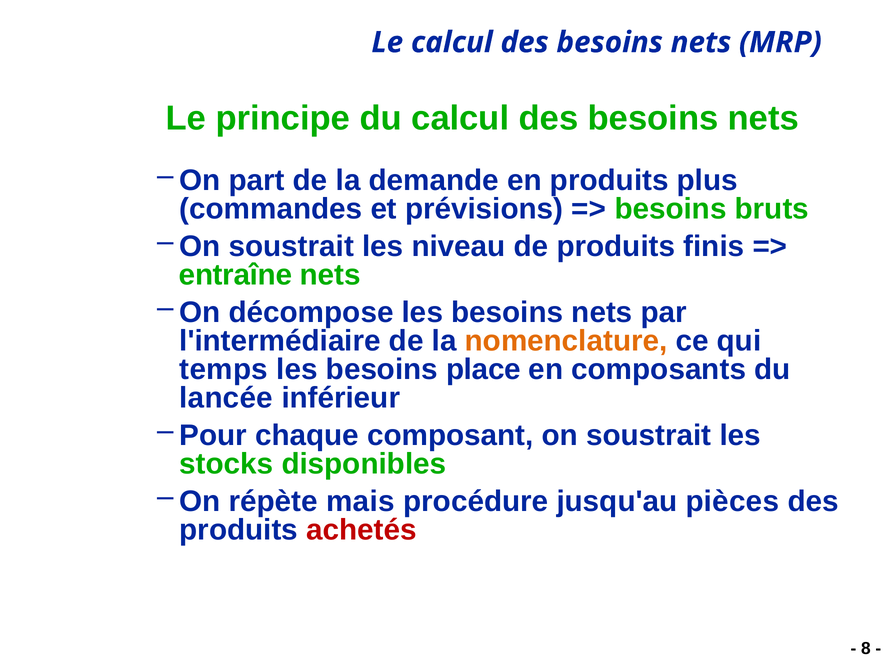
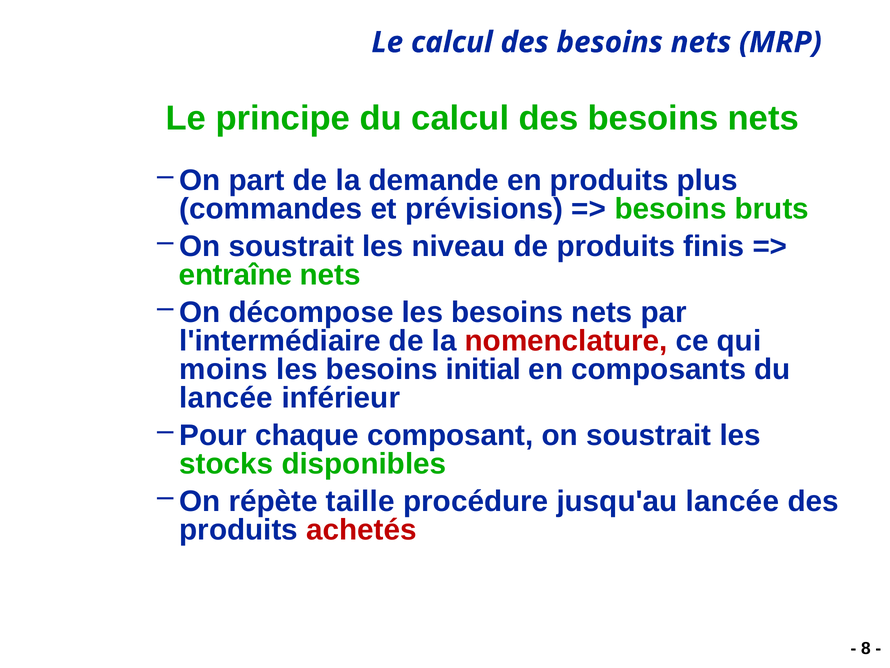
nomenclature colour: orange -> red (566, 341)
temps: temps -> moins (224, 369)
place: place -> initial (483, 369)
mais: mais -> taille (360, 501)
jusqu'au pièces: pièces -> lancée (732, 501)
